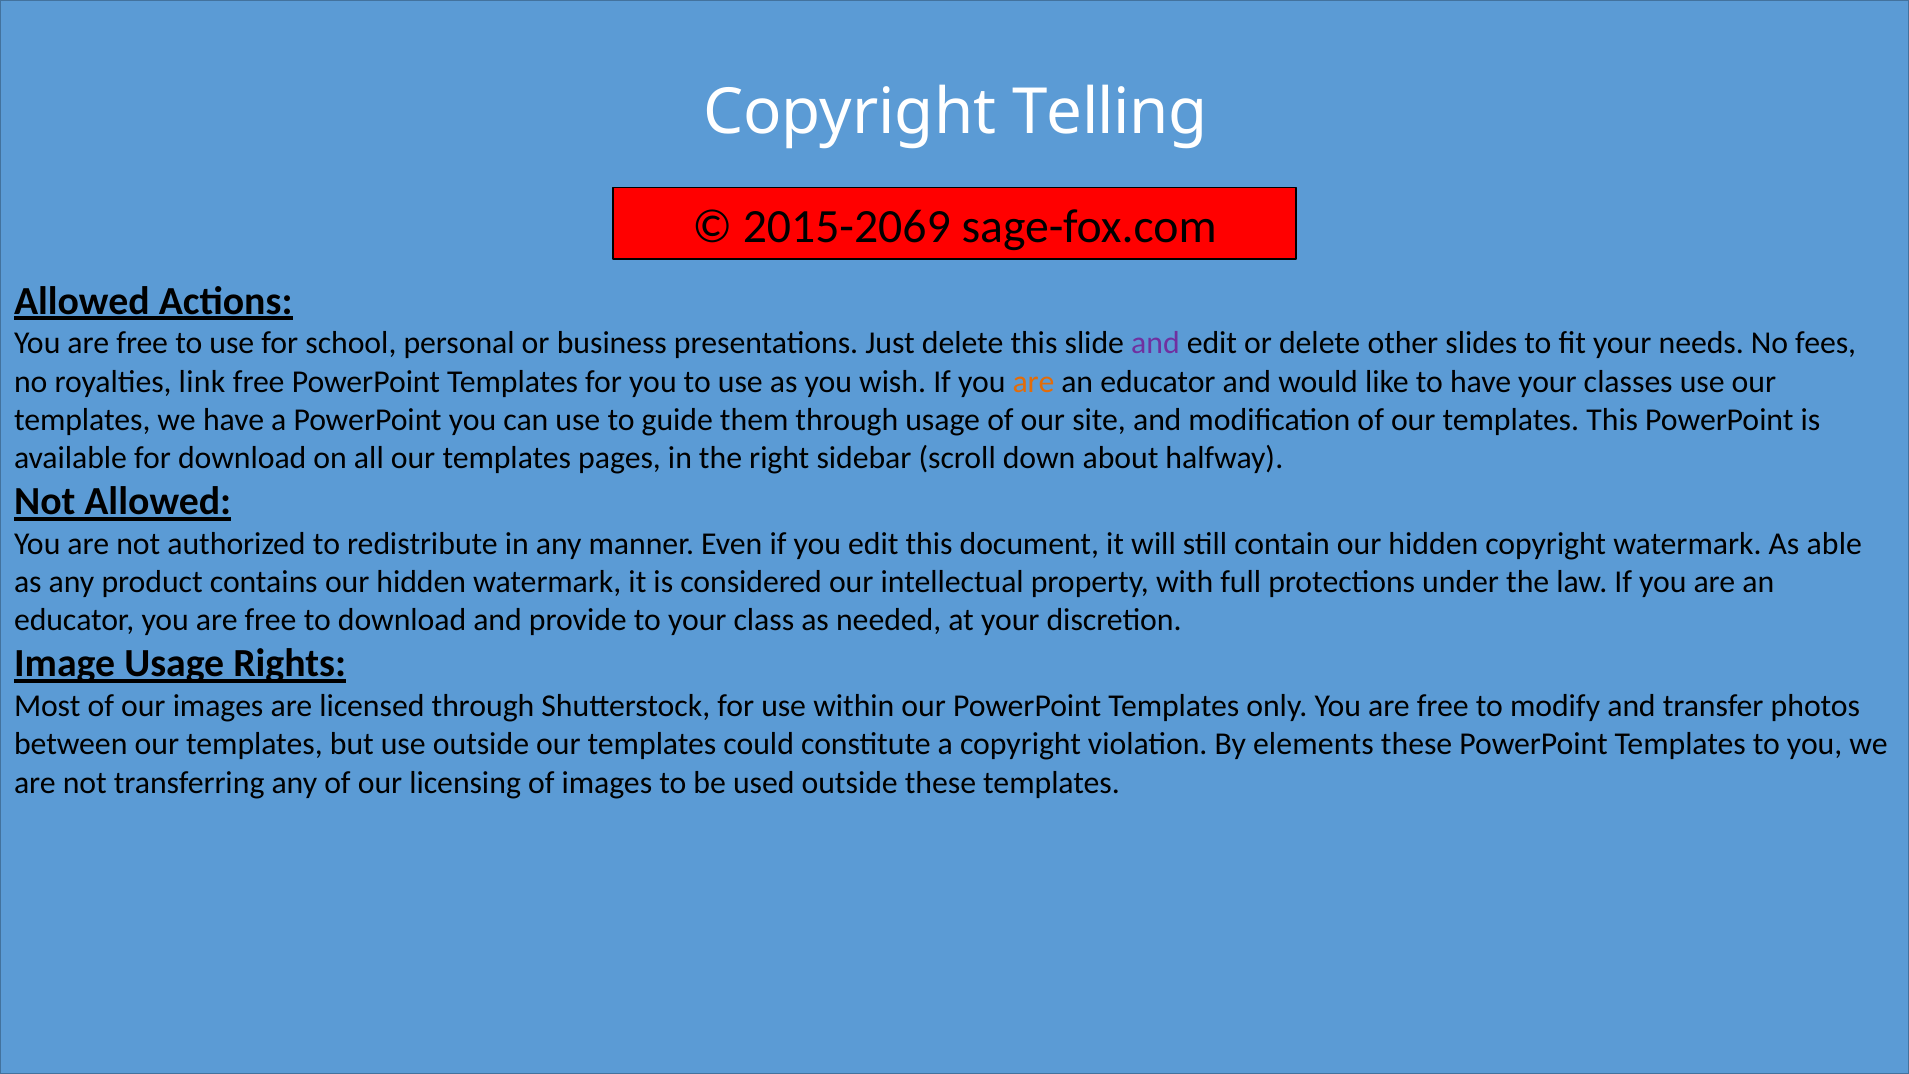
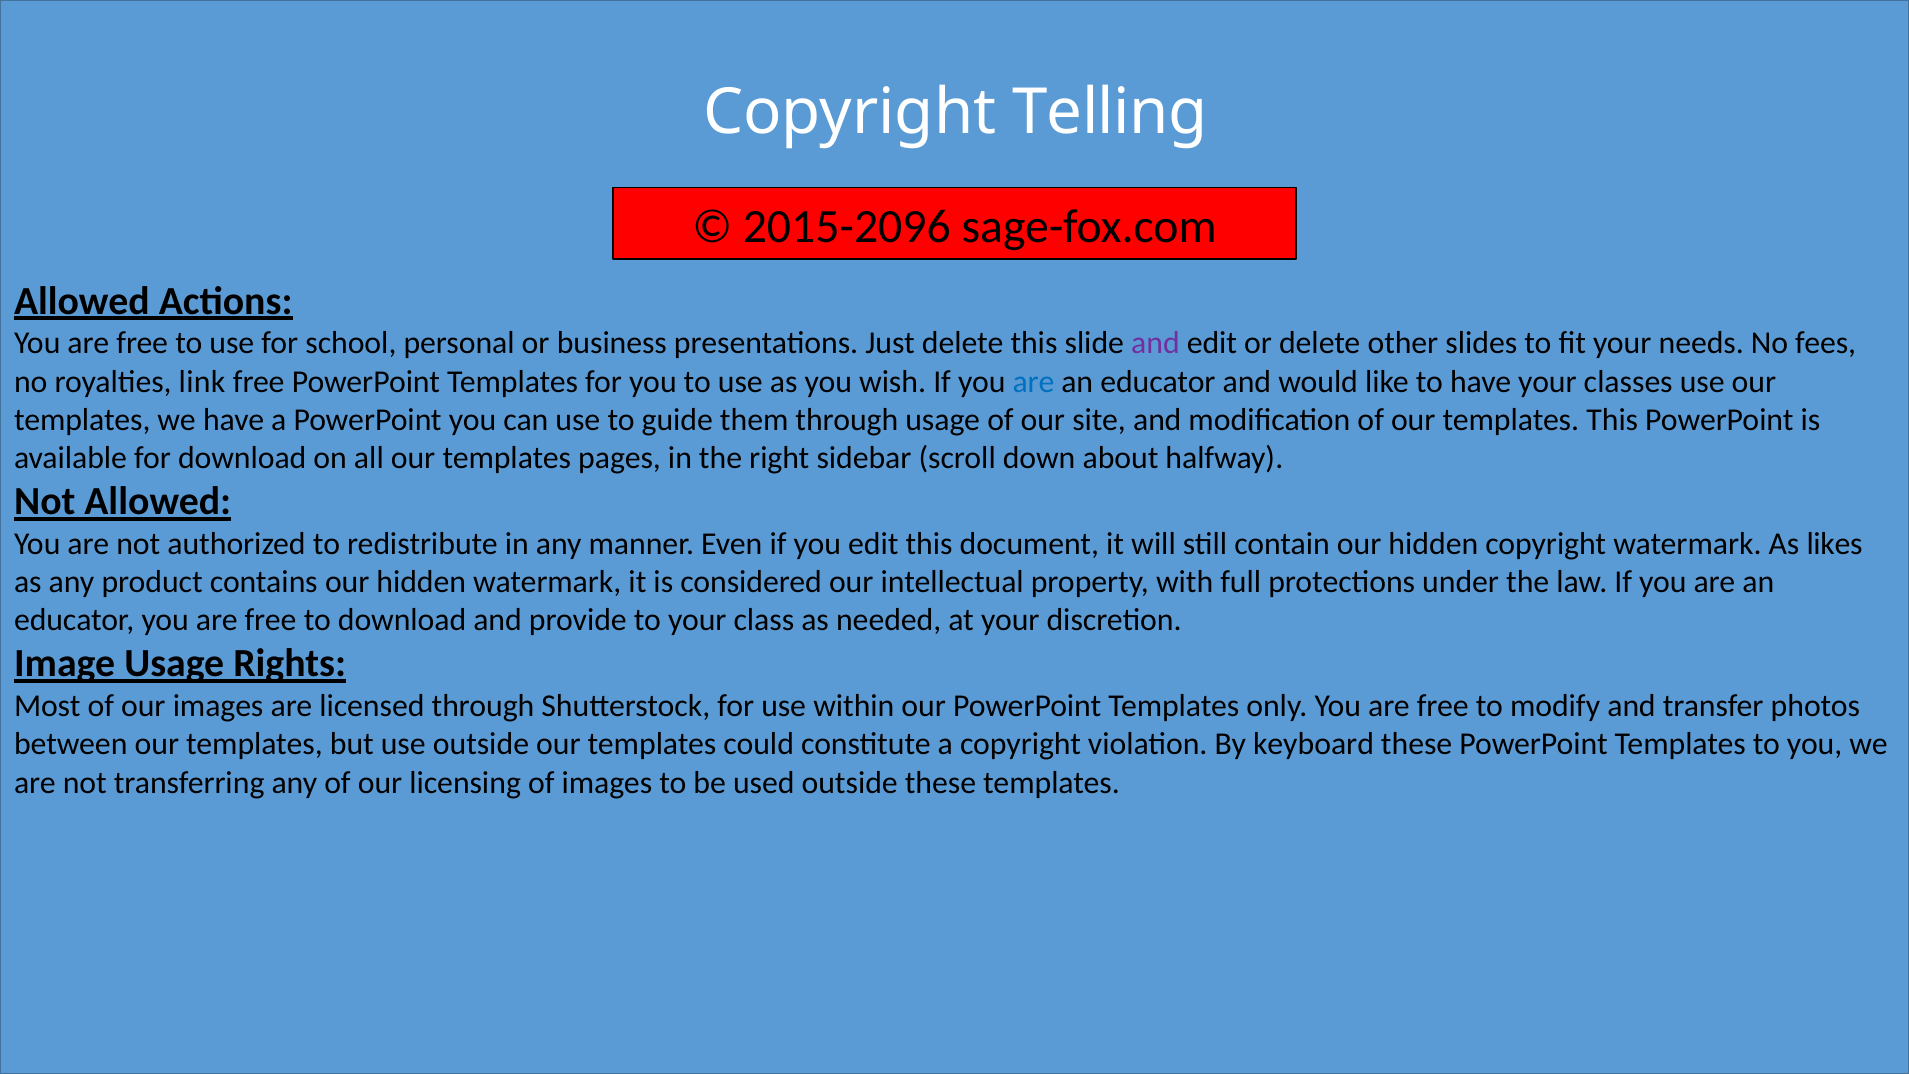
2015-2069: 2015-2069 -> 2015-2096 (847, 227)
are colour: orange -> blue (1033, 382)
able: able -> likes (1835, 544)
elements: elements -> keyboard (1314, 744)
